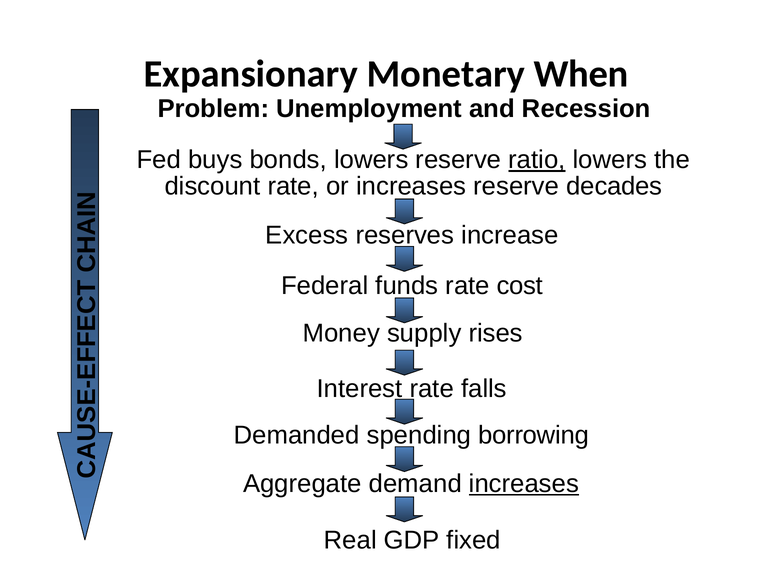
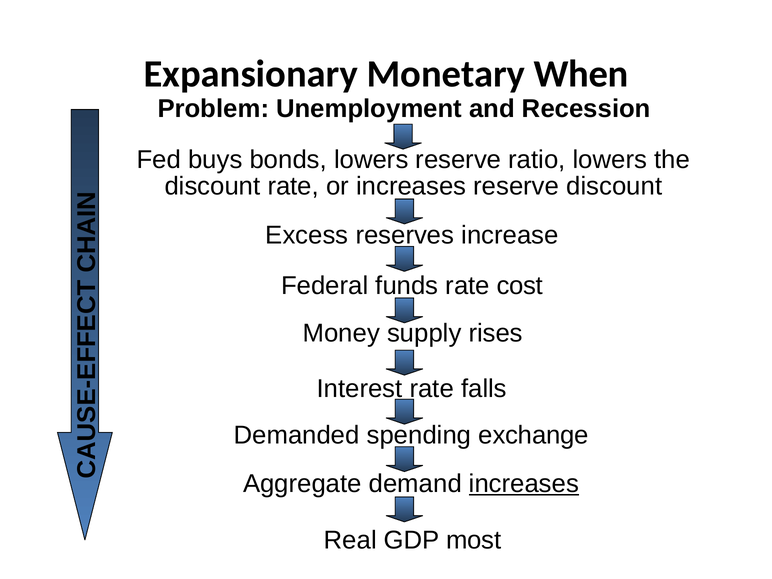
ratio underline: present -> none (537, 160)
reserve decades: decades -> discount (614, 186)
borrowing: borrowing -> exchange (534, 435)
fixed: fixed -> most (474, 540)
